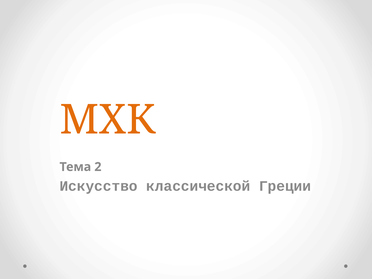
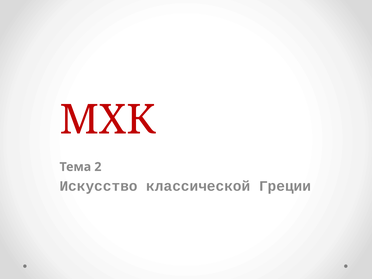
МХК colour: orange -> red (108, 120)
